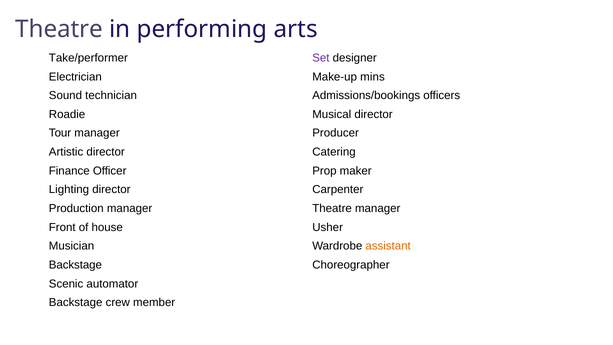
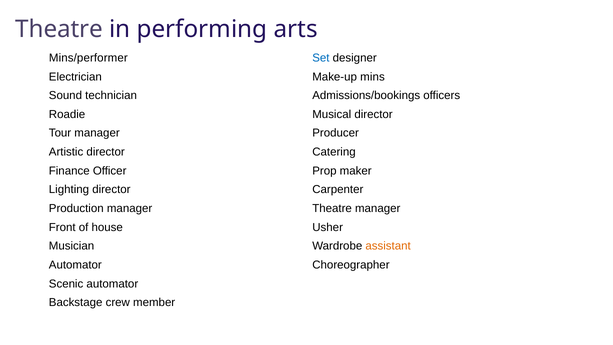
Take/performer: Take/performer -> Mins/performer (88, 58)
Set colour: purple -> blue (321, 58)
Backstage: Backstage -> Automator (75, 265)
